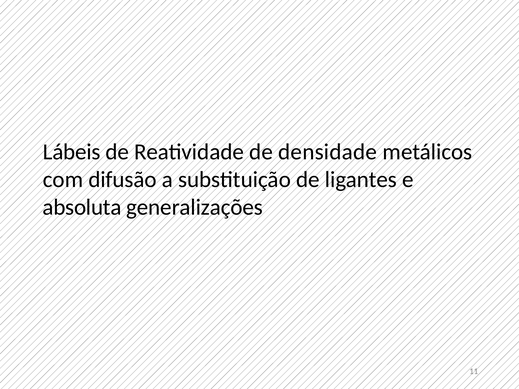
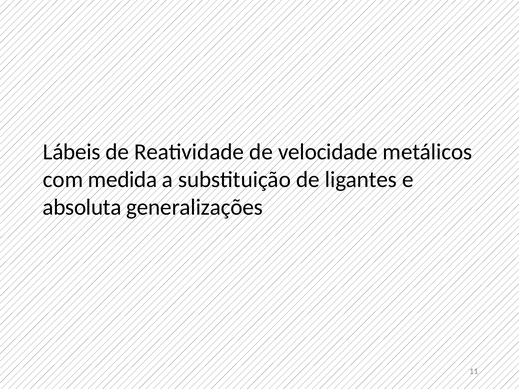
densidade: densidade -> velocidade (328, 152)
difusão: difusão -> medida (123, 180)
